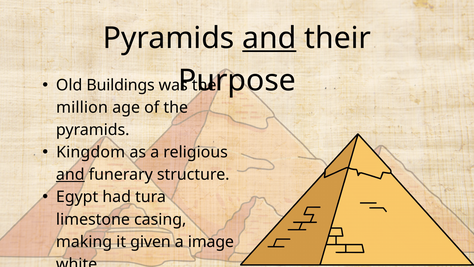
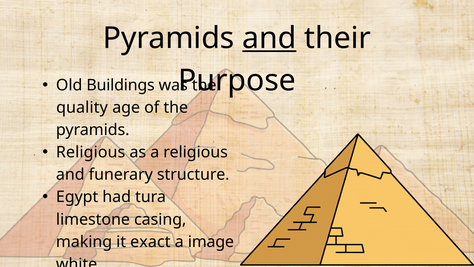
million: million -> quality (82, 107)
Kingdom: Kingdom -> Religious (91, 152)
and underline: present -> none (70, 174)
given: given -> exact (150, 241)
